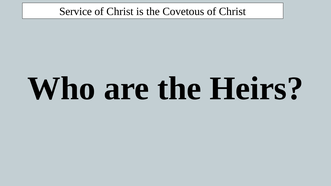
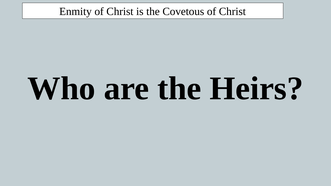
Service: Service -> Enmity (76, 12)
